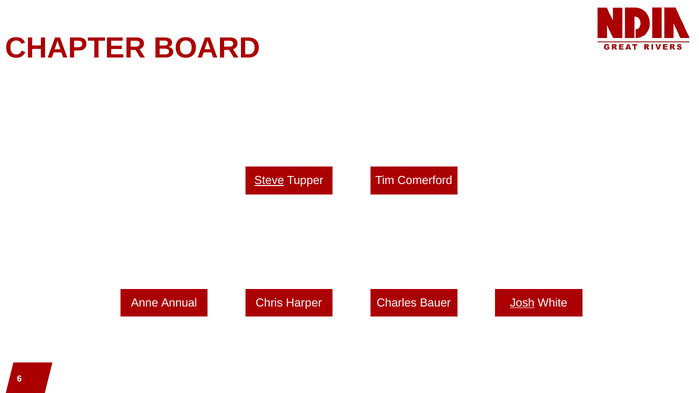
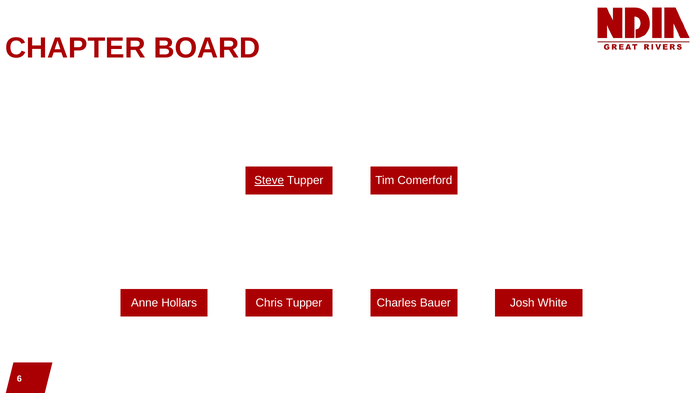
Annual: Annual -> Hollars (179, 303)
Chris Harper: Harper -> Tupper (304, 303)
Josh underline: present -> none (522, 303)
